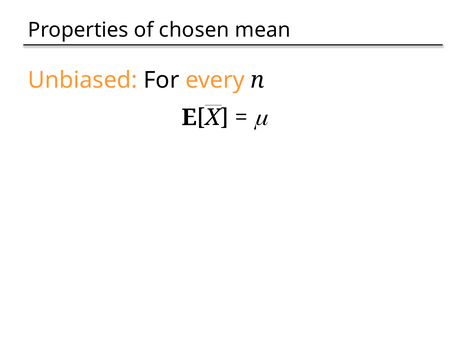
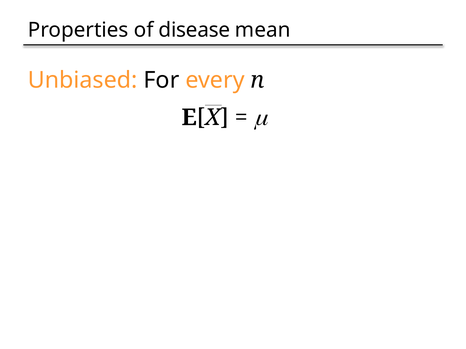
chosen: chosen -> disease (194, 30)
